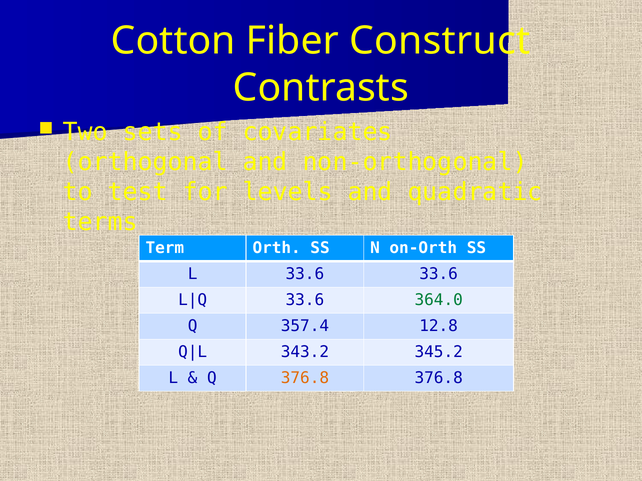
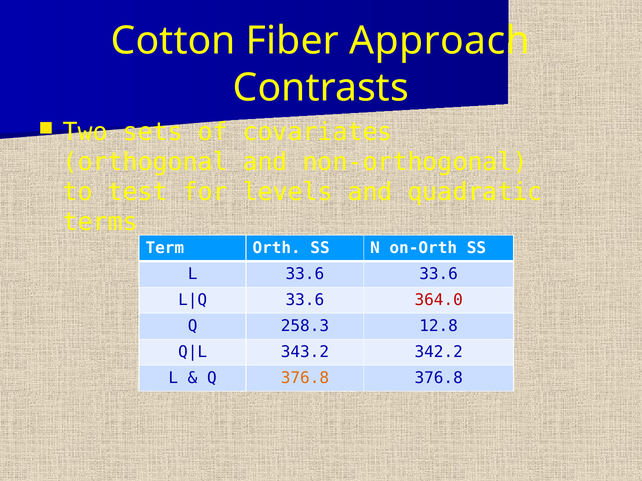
Construct: Construct -> Approach (440, 41)
364.0 colour: green -> red (439, 300)
357.4: 357.4 -> 258.3 (305, 326)
345.2: 345.2 -> 342.2 (439, 352)
